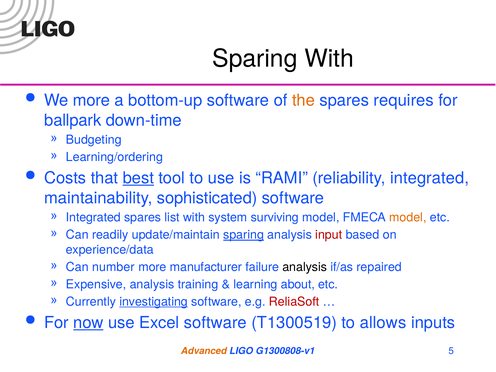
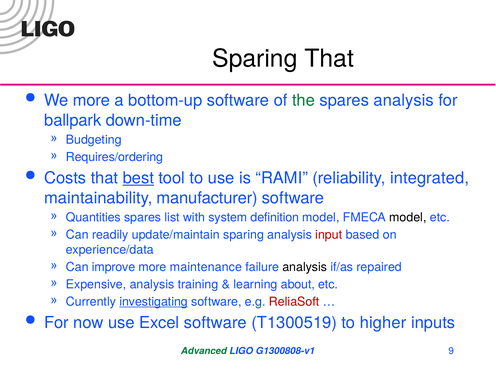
Sparing With: With -> That (329, 59)
the colour: orange -> green (303, 100)
spares requires: requires -> analysis (404, 100)
Learning/ordering: Learning/ordering -> Requires/ordering (115, 157)
sophisticated: sophisticated -> manufacturer (207, 198)
Integrated: Integrated -> Quantities (93, 217)
surviving: surviving -> definition (275, 217)
model colour: orange -> black (408, 217)
sparing underline: present -> none (244, 235)
number: number -> improve (114, 267)
manufacturer: manufacturer -> maintenance (206, 267)
now underline: present -> none (88, 323)
allows: allows -> higher (383, 323)
Advanced colour: orange -> green (204, 351)
5: 5 -> 9 (451, 351)
